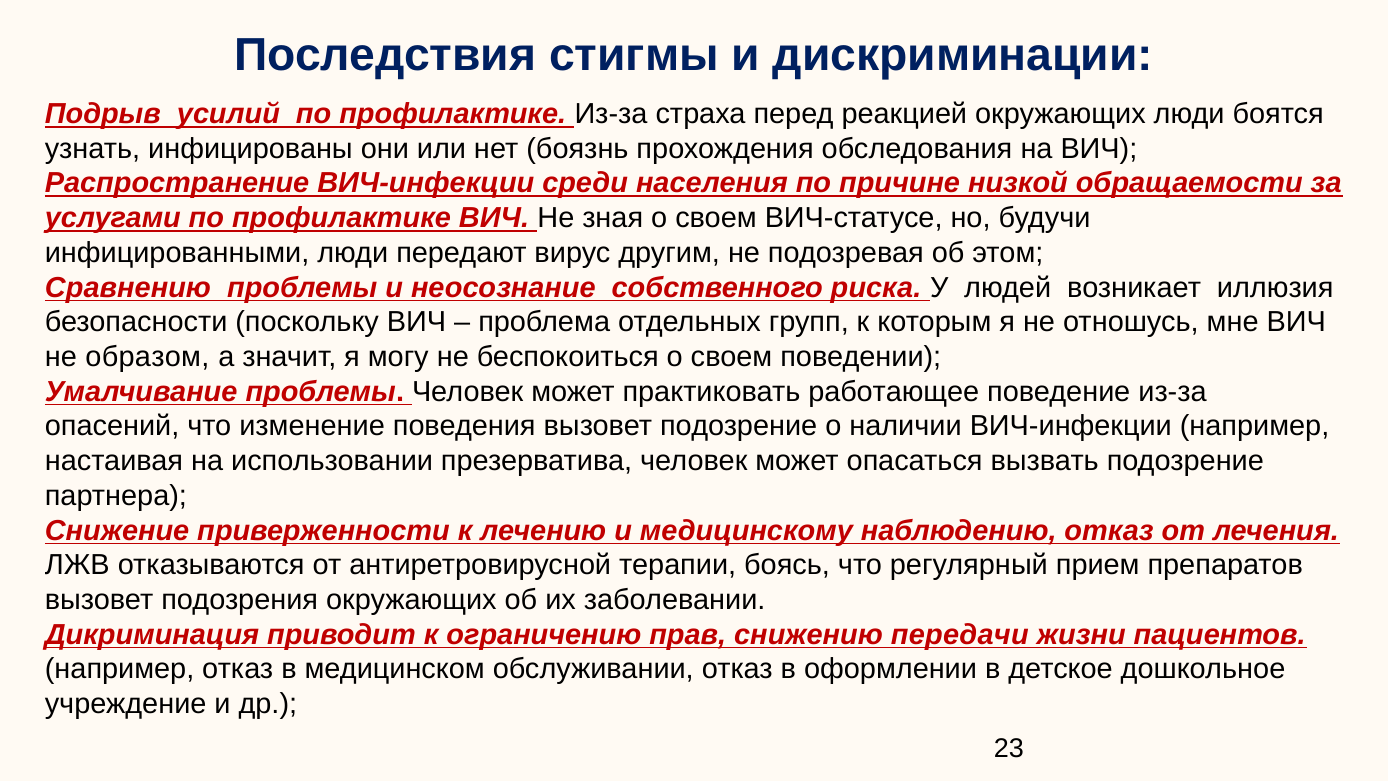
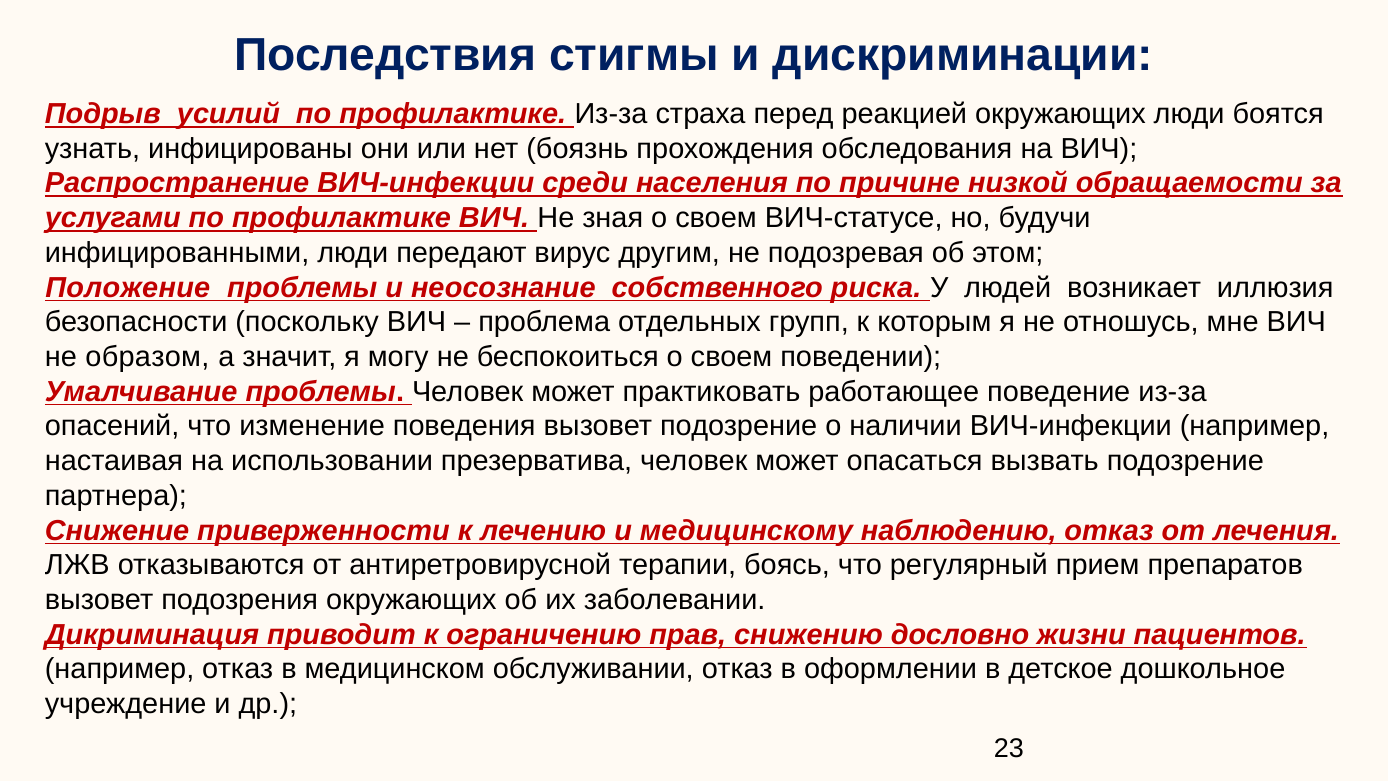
Сравнению: Сравнению -> Положение (128, 287)
передачи: передачи -> дословно (960, 634)
